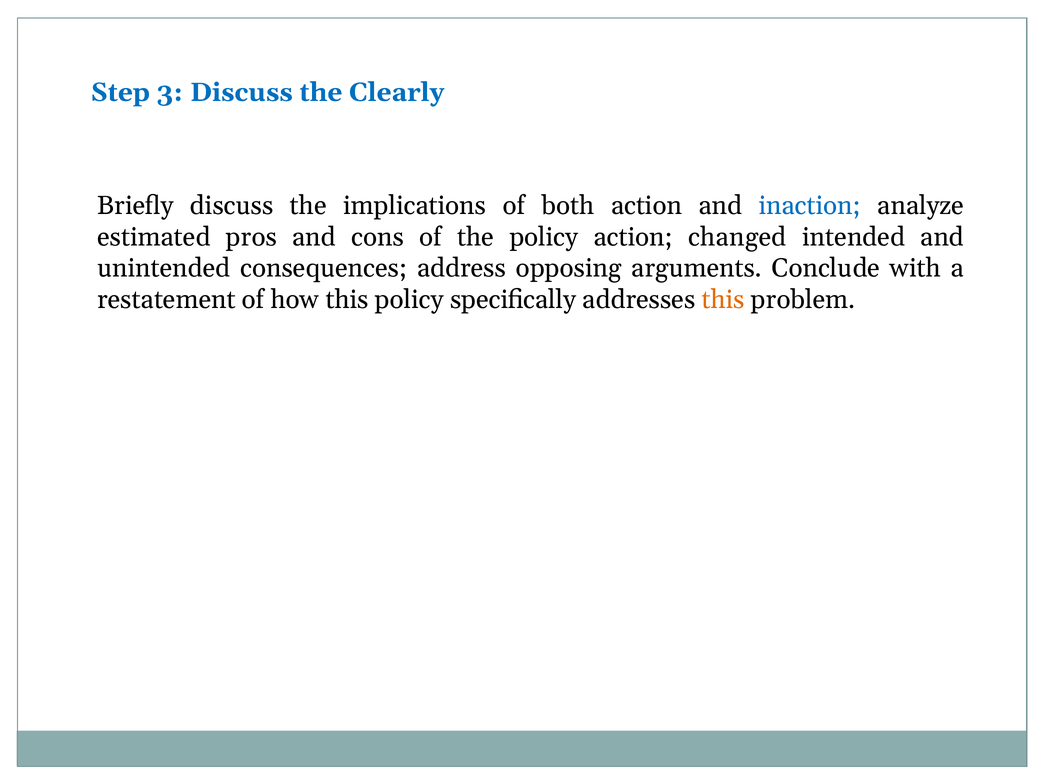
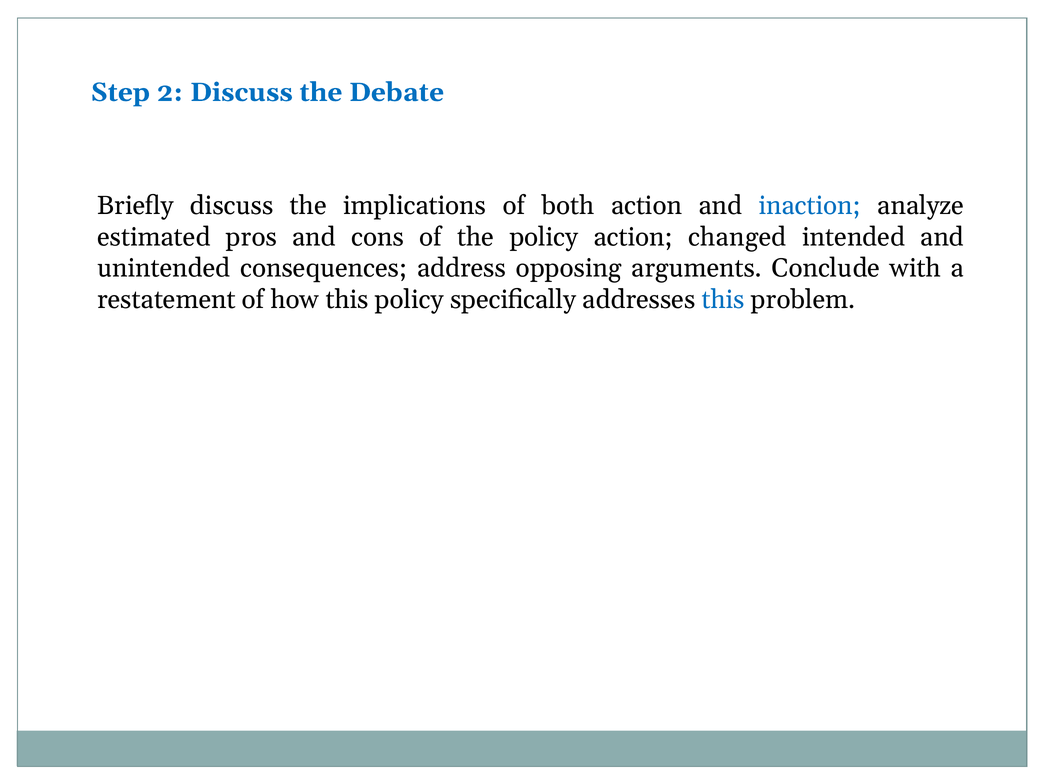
3: 3 -> 2 (170, 92)
Clearly: Clearly -> Debate (397, 92)
this colour: orange -> blue (723, 300)
